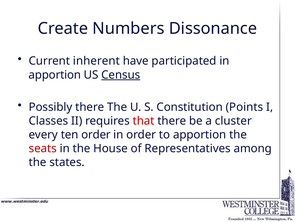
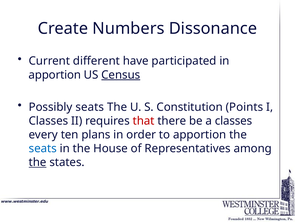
inherent: inherent -> different (96, 61)
Possibly there: there -> seats (90, 107)
a cluster: cluster -> classes (234, 120)
ten order: order -> plans (96, 134)
seats colour: red -> blue (43, 148)
the underline: none -> present (38, 162)
